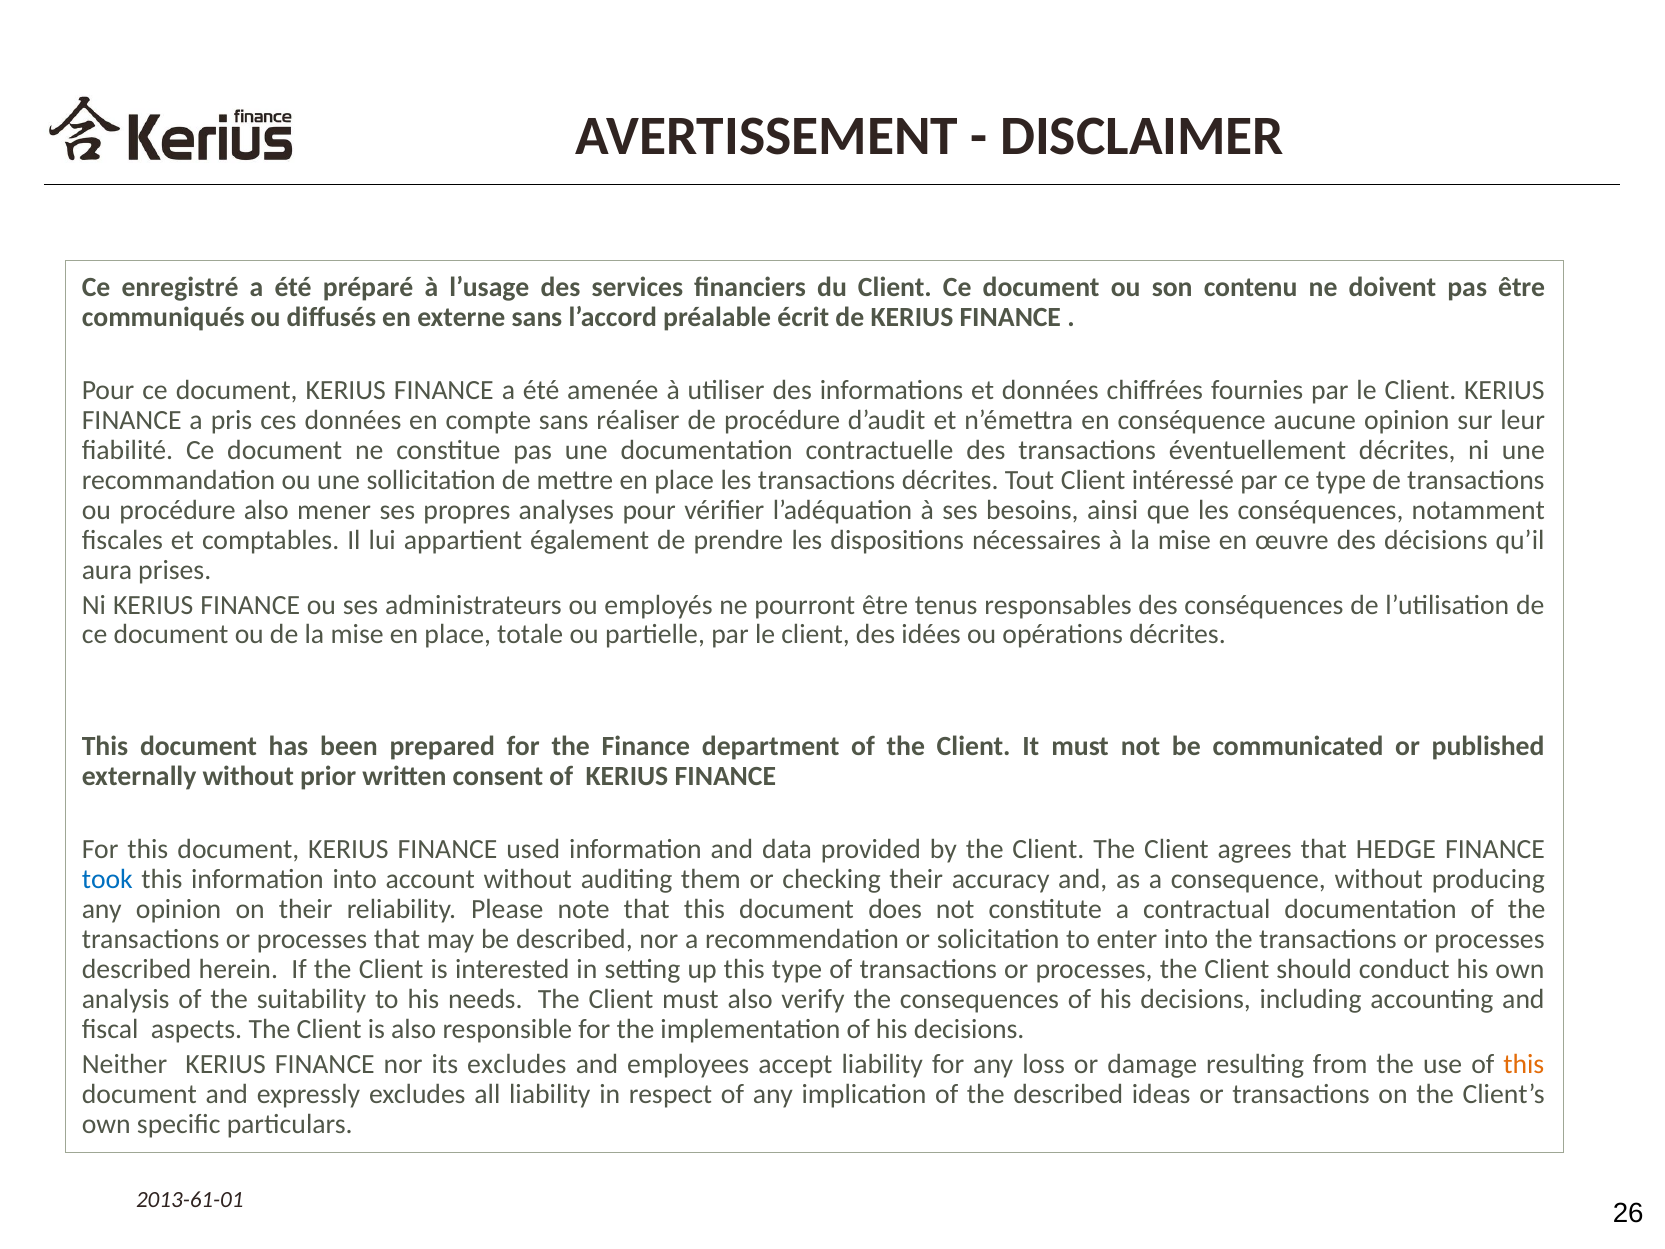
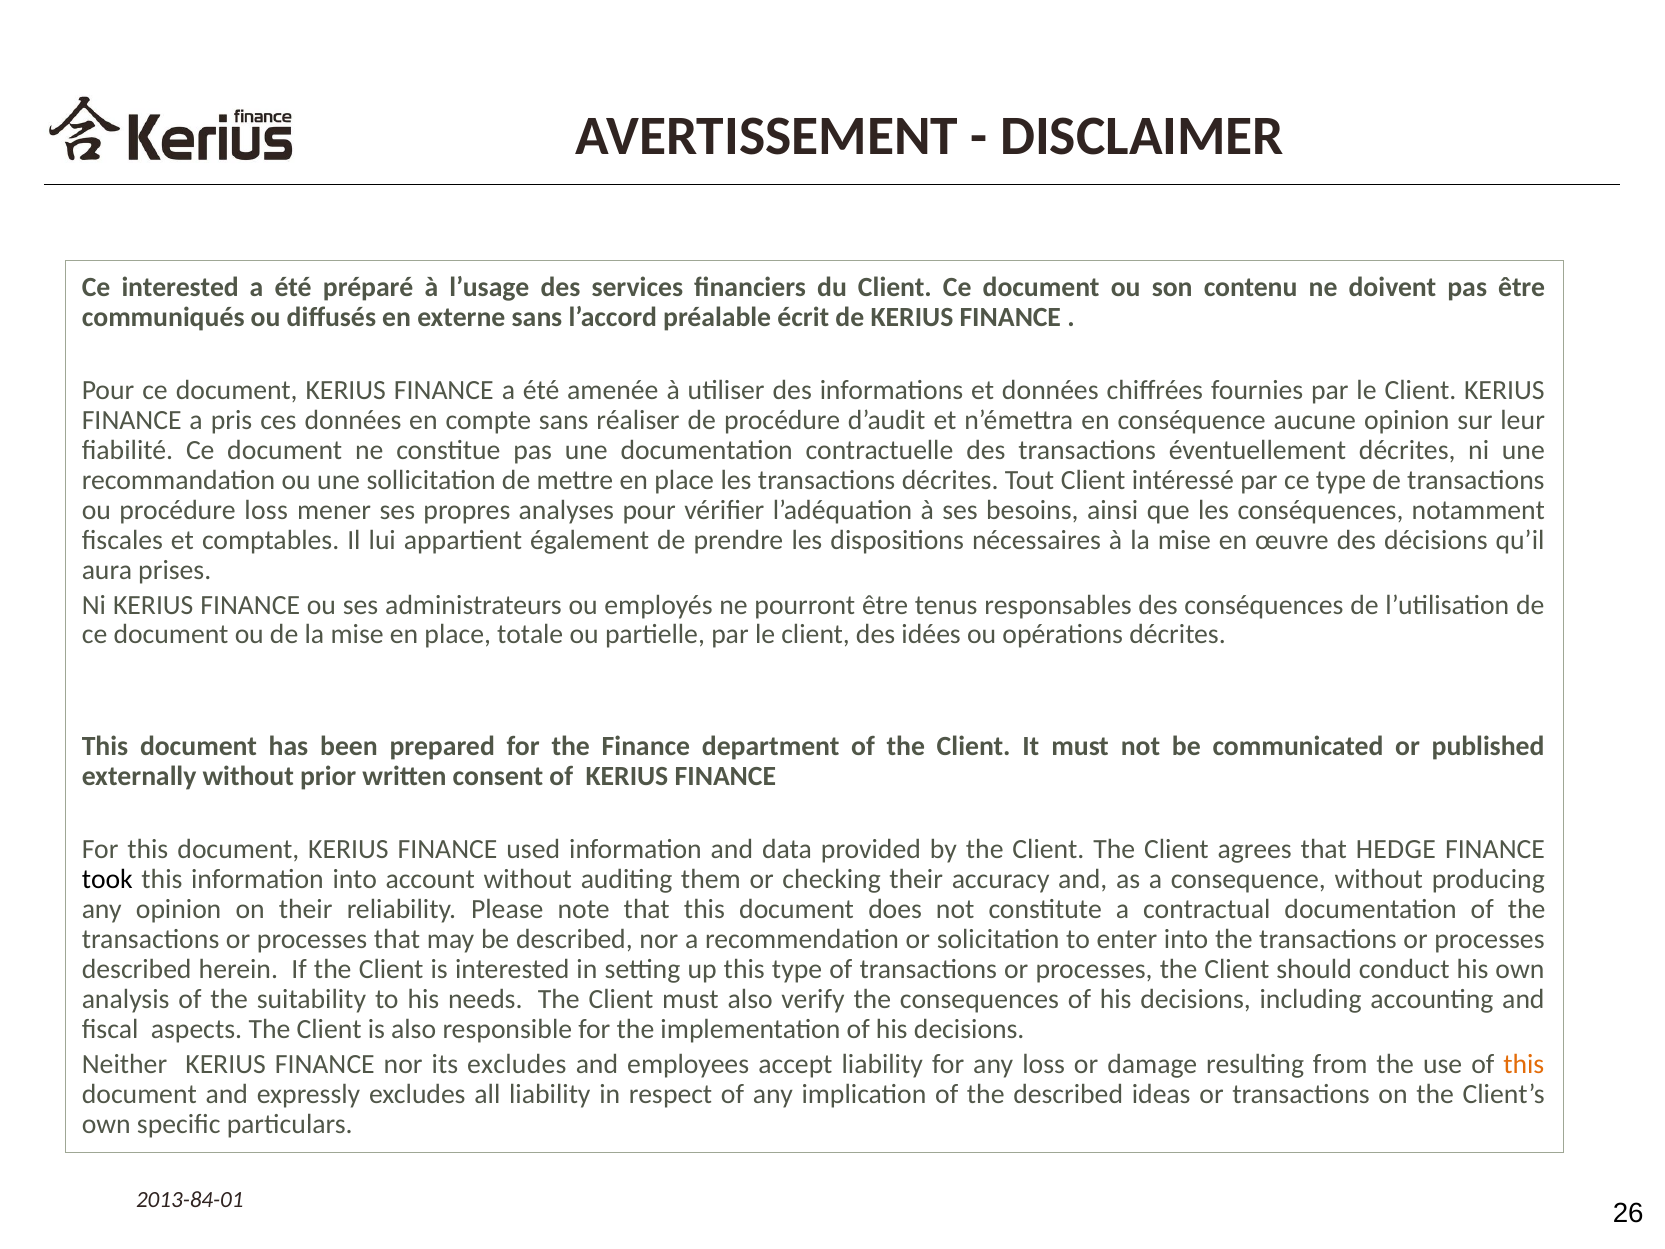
Ce enregistré: enregistré -> interested (180, 287)
procédure also: also -> loss (266, 510)
took colour: blue -> black (107, 879)
2013-61-01: 2013-61-01 -> 2013-84-01 (190, 1200)
